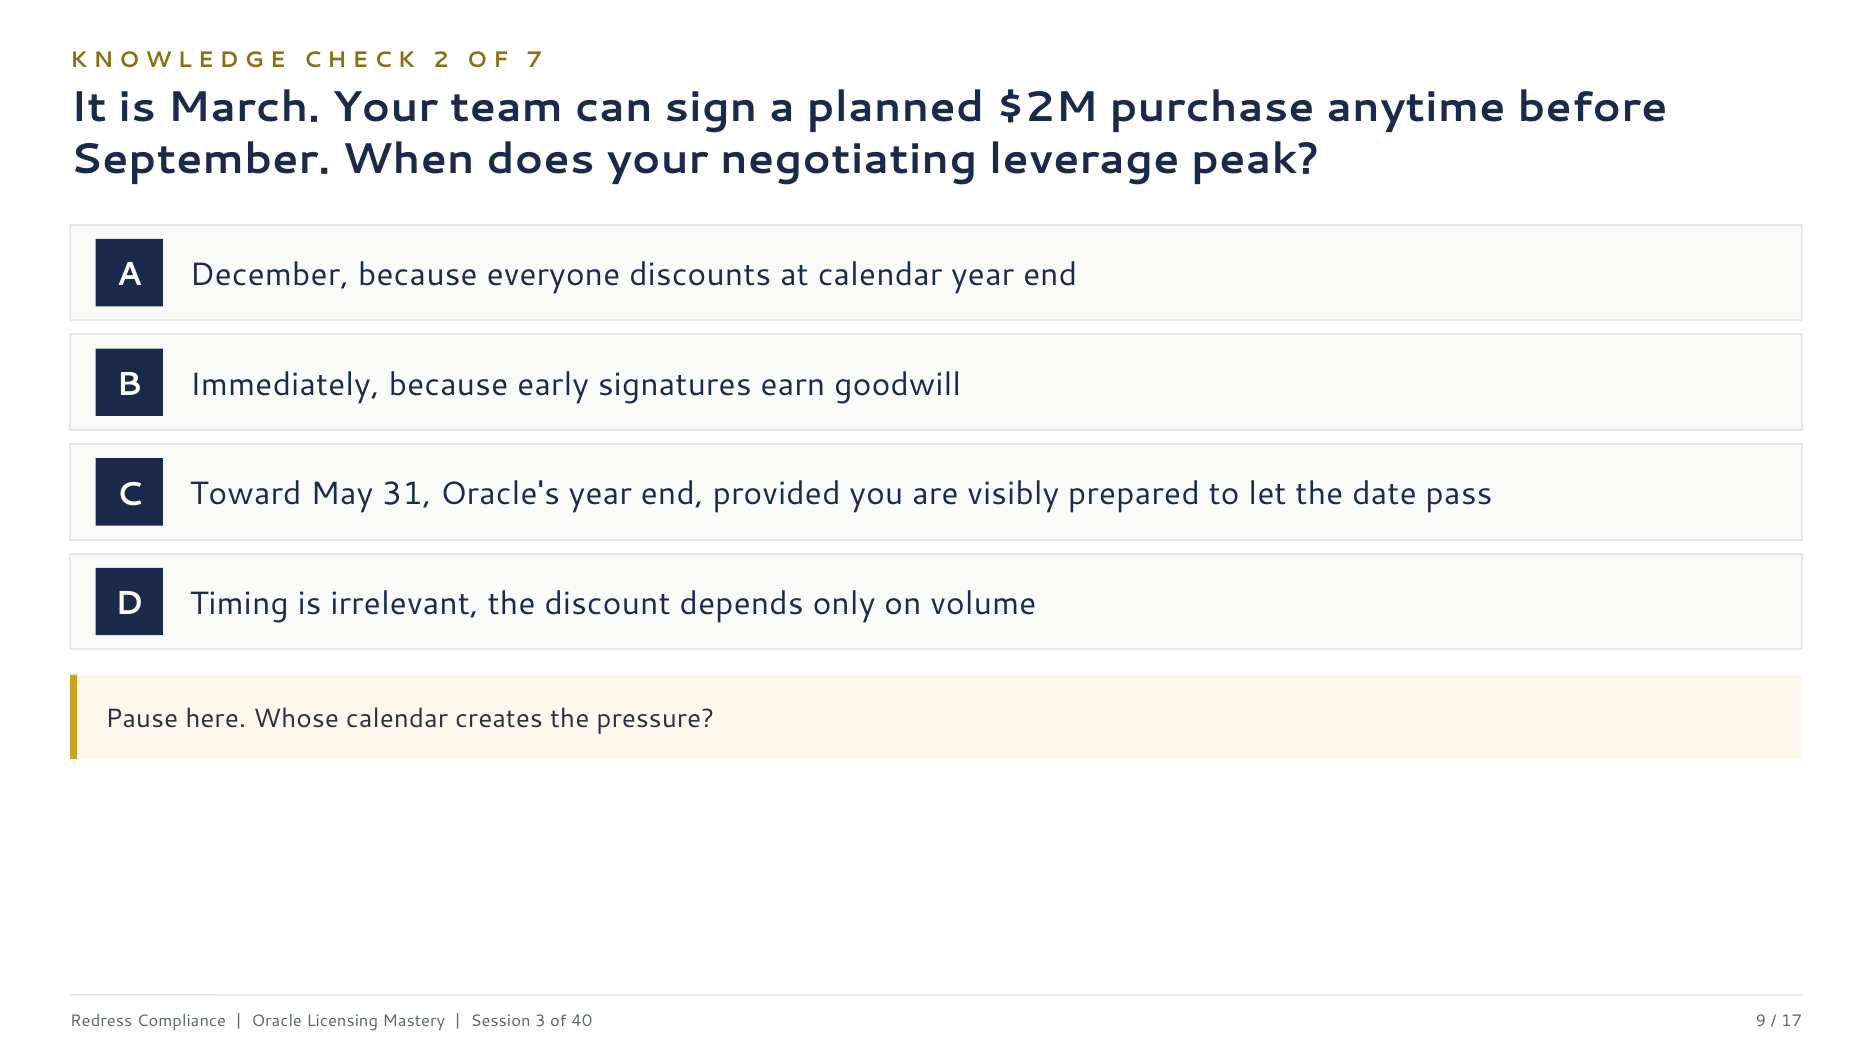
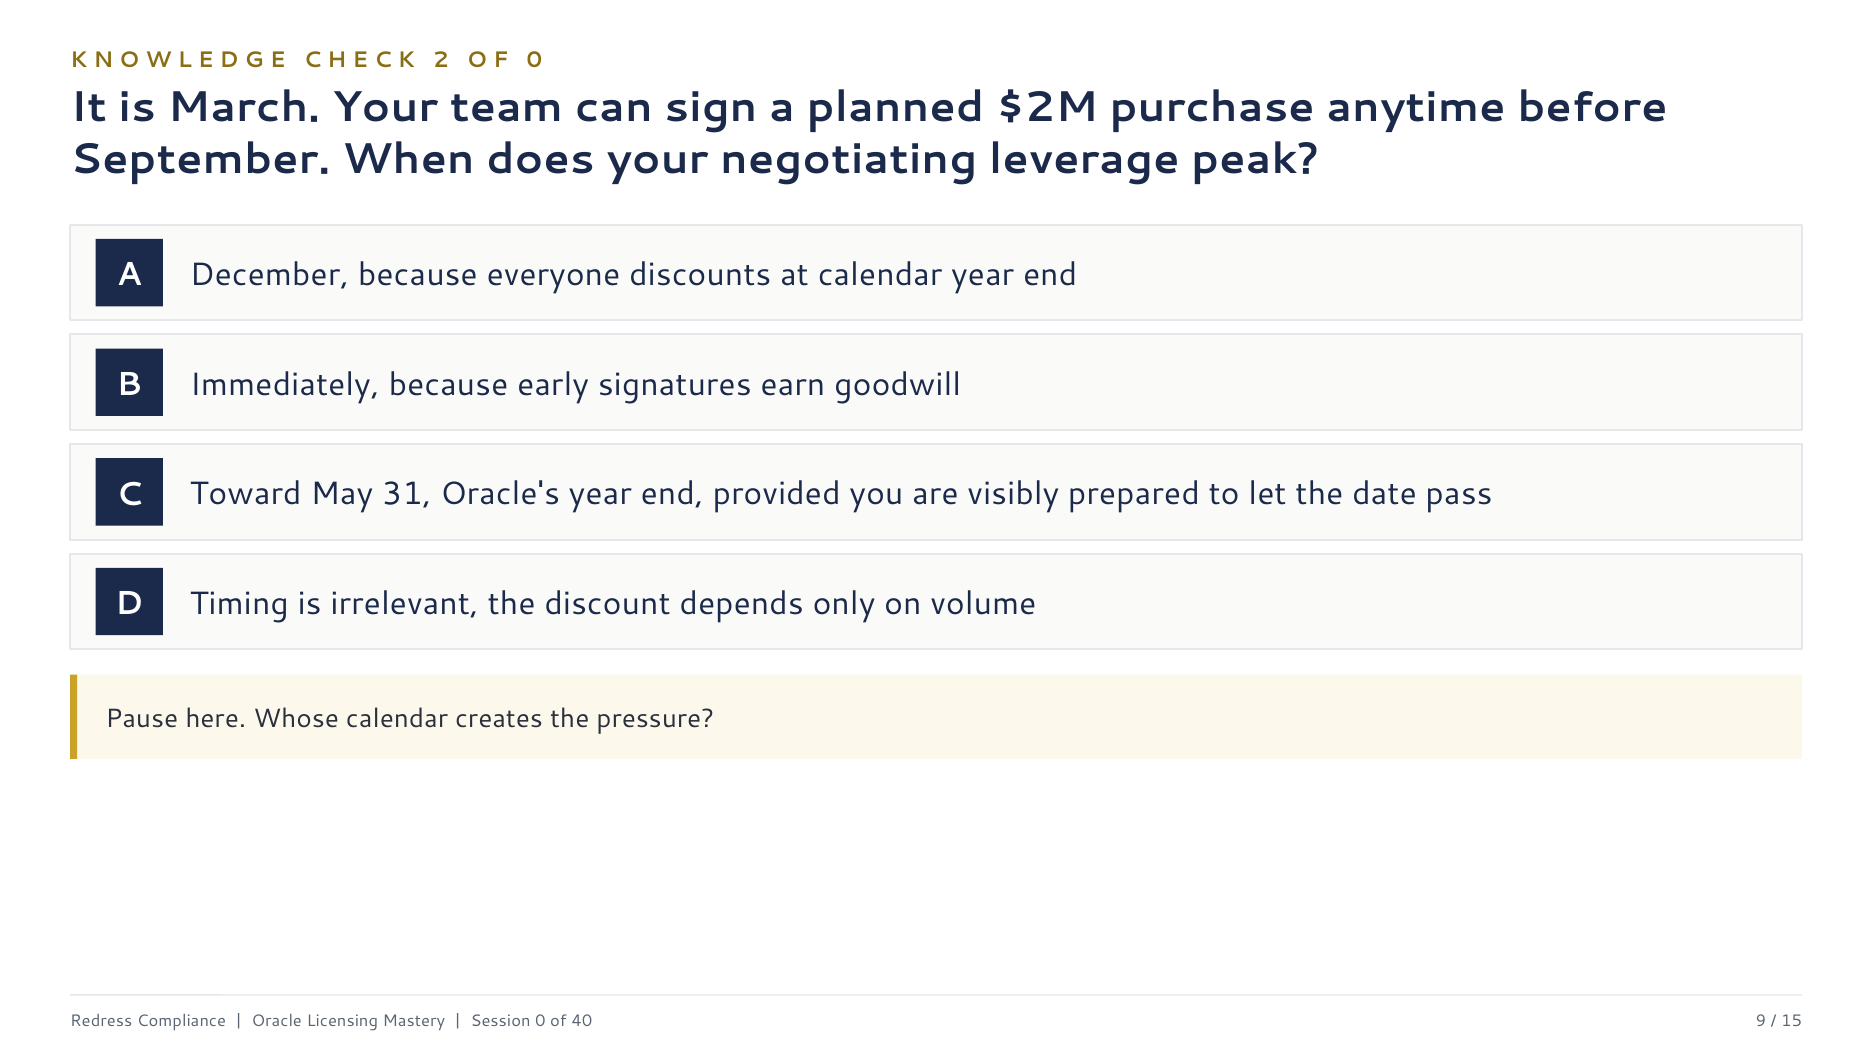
7: 7 -> 0 (534, 61)
Session 3: 3 -> 0 (540, 1021)
17: 17 -> 15 (1792, 1021)
